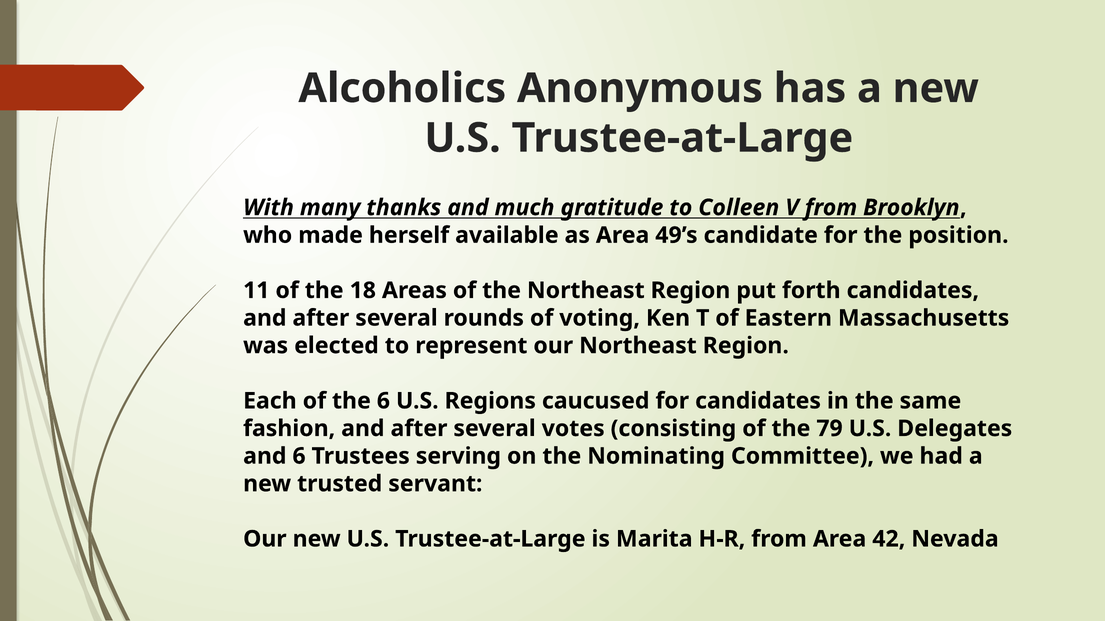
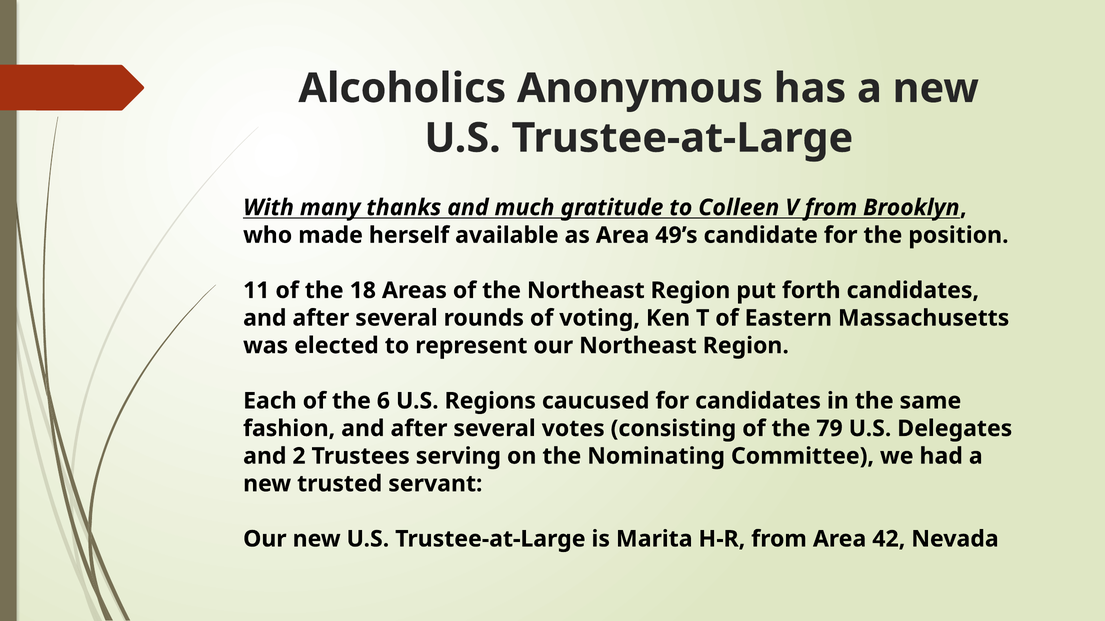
and 6: 6 -> 2 (299, 456)
